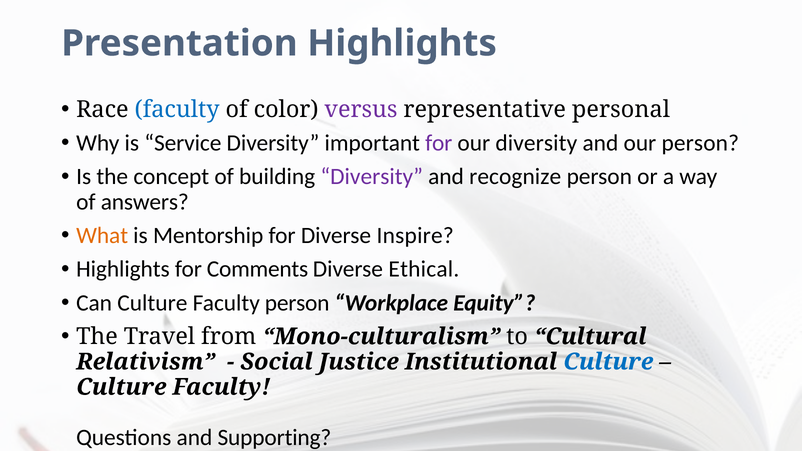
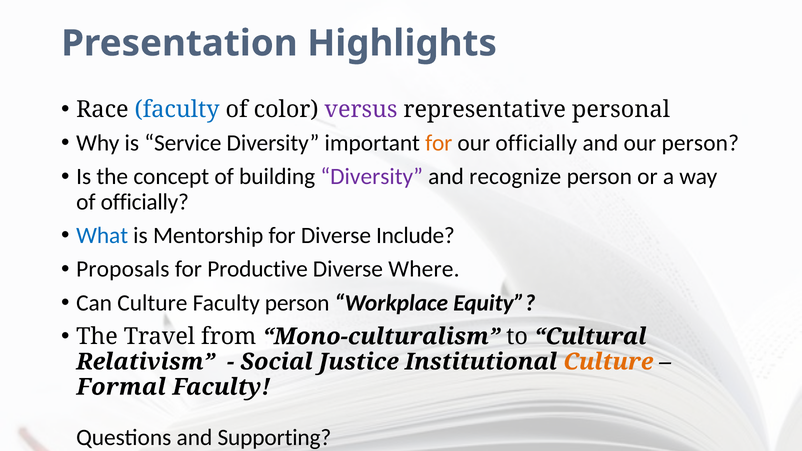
for colour: purple -> orange (439, 143)
our diversity: diversity -> officially (536, 143)
of answers: answers -> officially (145, 202)
What colour: orange -> blue (102, 236)
Inspire: Inspire -> Include (415, 236)
Highlights: Highlights -> Proposals (123, 269)
Comments: Comments -> Productive (258, 269)
Ethical: Ethical -> Where (424, 269)
Culture colour: blue -> orange (608, 362)
Culture: Culture -> Formal (121, 387)
